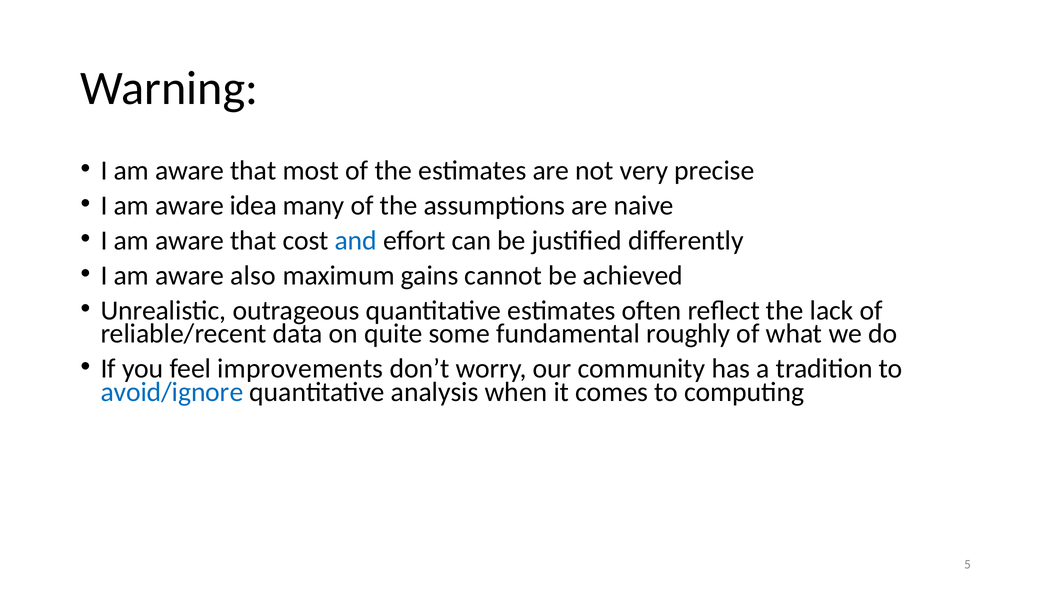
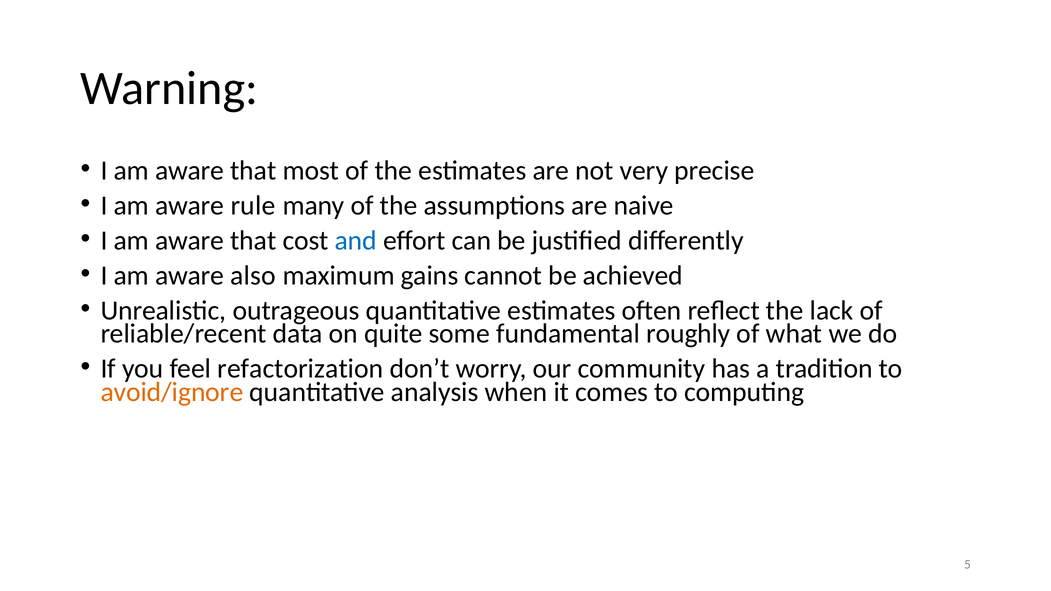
idea: idea -> rule (253, 206)
improvements: improvements -> refactorization (300, 369)
avoid/ignore colour: blue -> orange (172, 392)
